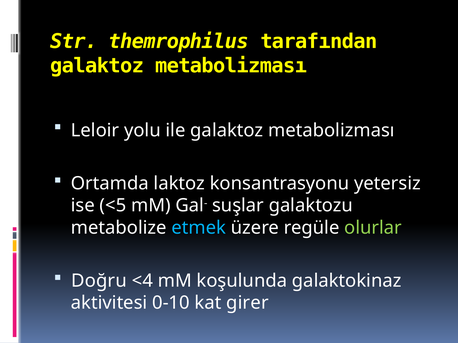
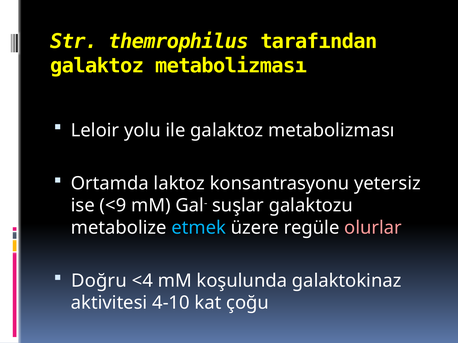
<5: <5 -> <9 (113, 206)
olurlar colour: light green -> pink (373, 228)
0-10: 0-10 -> 4-10 (171, 303)
girer: girer -> çoğu (248, 303)
